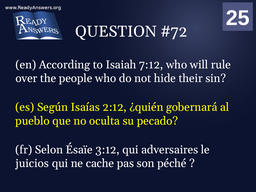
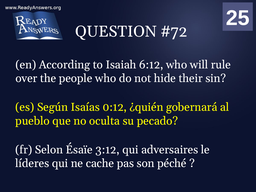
7:12: 7:12 -> 6:12 (151, 65)
2:12: 2:12 -> 0:12 (115, 107)
juicios: juicios -> líderes (32, 163)
